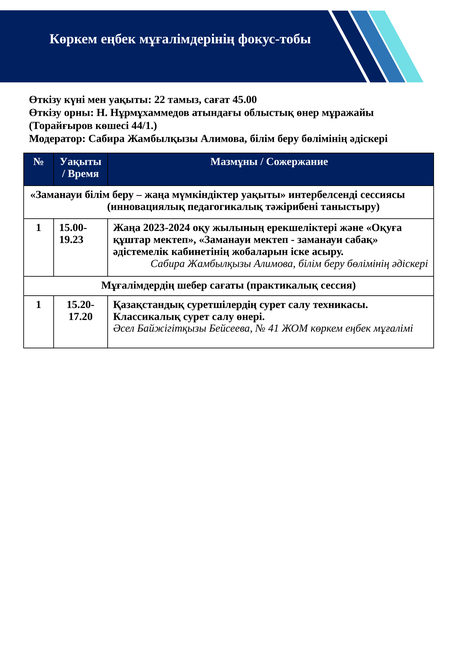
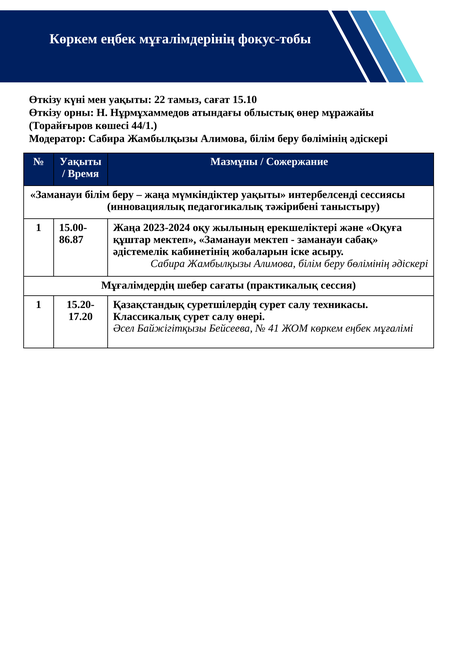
45.00: 45.00 -> 15.10 (245, 100)
19.23: 19.23 -> 86.87 (71, 239)
